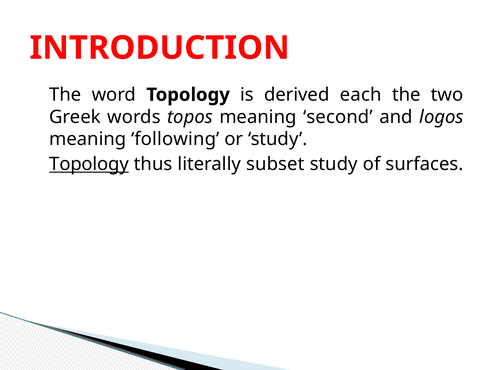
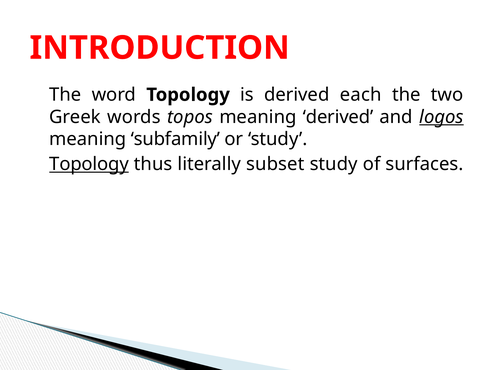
meaning second: second -> derived (338, 117)
logos underline: none -> present (441, 117)
following: following -> subfamily (175, 139)
